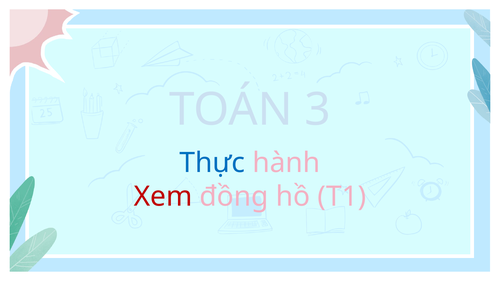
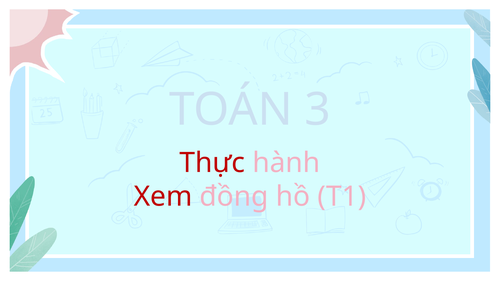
Thực colour: blue -> red (212, 163)
